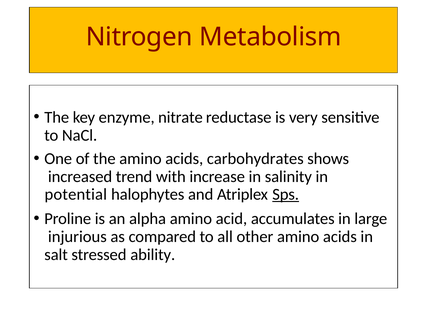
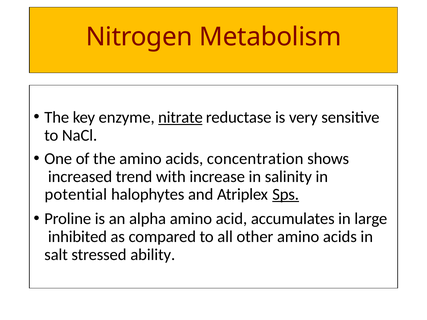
nitrate underline: none -> present (180, 117)
carbohydrates: carbohydrates -> concentration (255, 159)
injurious: injurious -> inhibited (77, 237)
